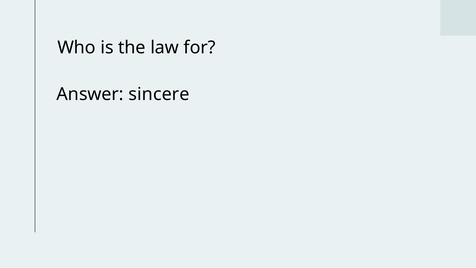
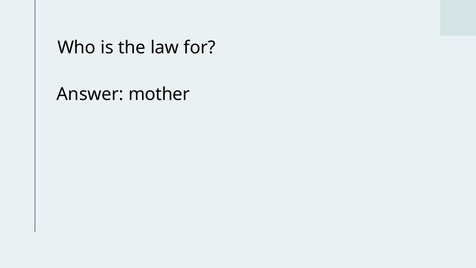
sincere: sincere -> mother (159, 94)
